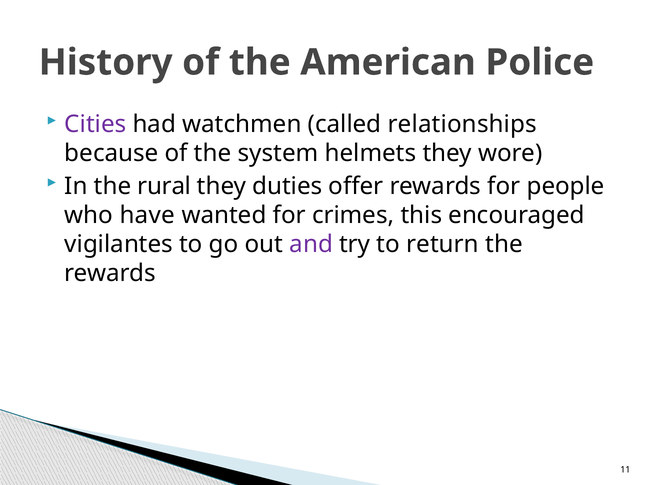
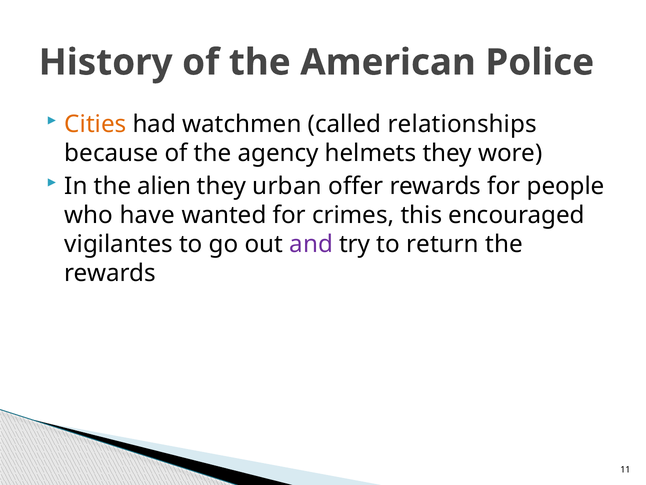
Cities colour: purple -> orange (95, 124)
system: system -> agency (278, 153)
rural: rural -> alien (164, 186)
duties: duties -> urban (287, 186)
